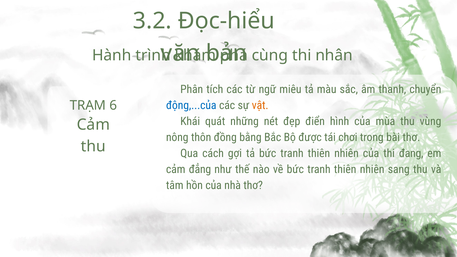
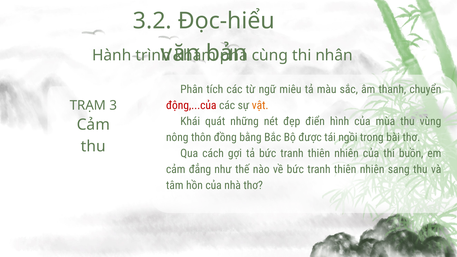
động,...của colour: blue -> red (191, 105)
6: 6 -> 3 (113, 106)
chơi: chơi -> ngồi (348, 137)
đang: đang -> buồn (411, 153)
